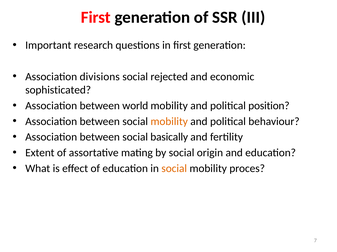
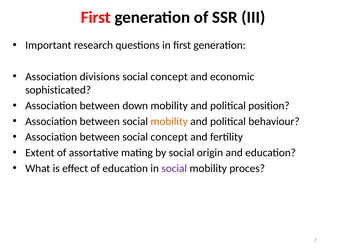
rejected: rejected -> concept (169, 77)
world: world -> down (135, 106)
between social basically: basically -> concept (169, 137)
social colour: orange -> purple (174, 169)
